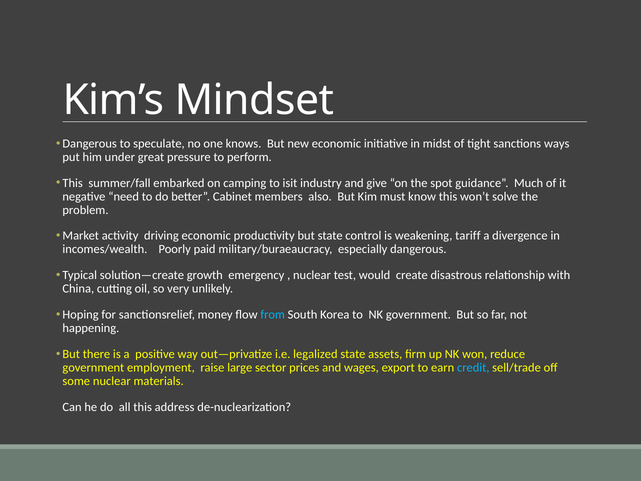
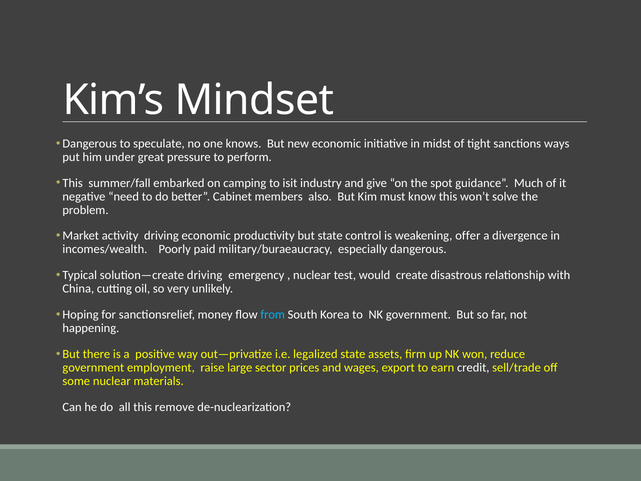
tariff: tariff -> offer (468, 236)
solution—create growth: growth -> driving (205, 275)
credit colour: light blue -> white (473, 367)
address: address -> remove (175, 407)
